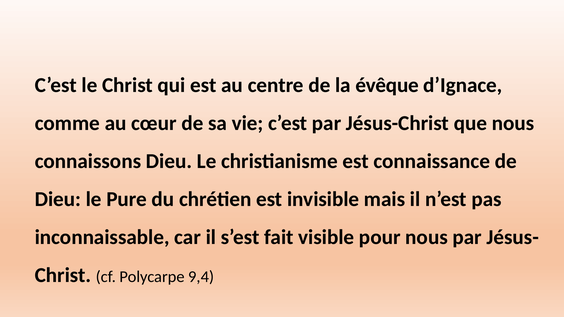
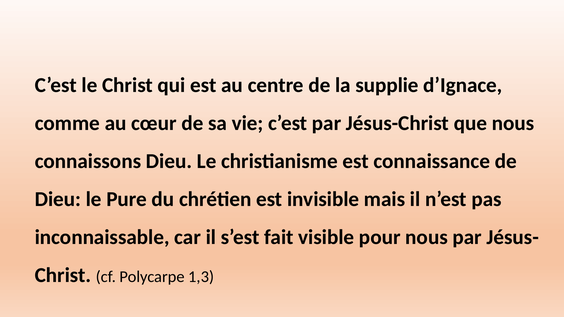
évêque: évêque -> supplie (387, 85)
9,4: 9,4 -> 1,3 (201, 277)
